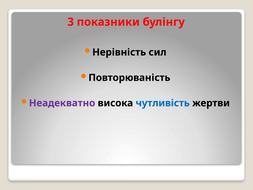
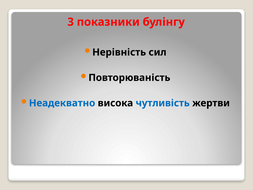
Неадекватно colour: purple -> blue (62, 103)
